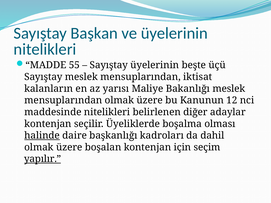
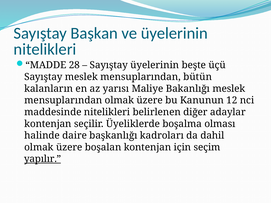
55: 55 -> 28 (74, 65)
iktisat: iktisat -> bütün (198, 77)
halinde underline: present -> none (42, 136)
